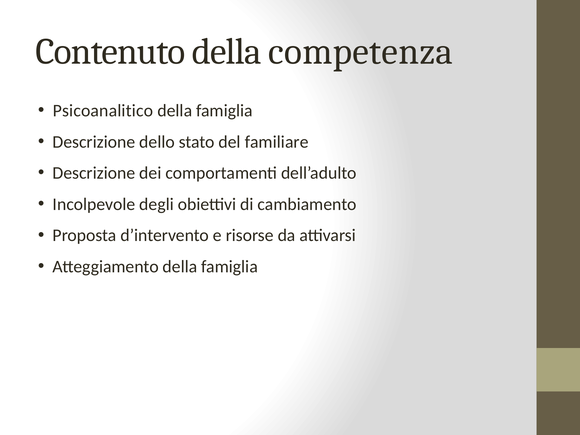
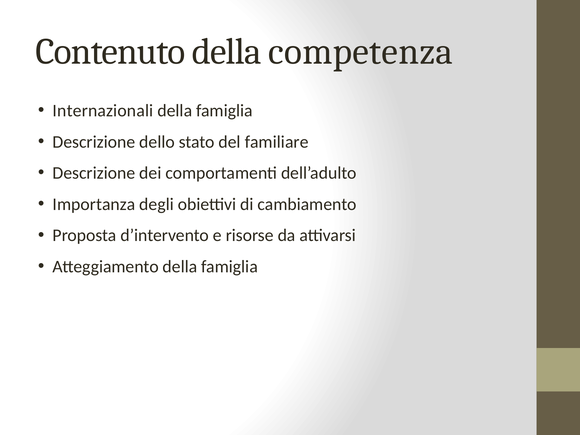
Psicoanalitico: Psicoanalitico -> Internazionali (103, 111)
Incolpevole: Incolpevole -> Importanza (94, 204)
